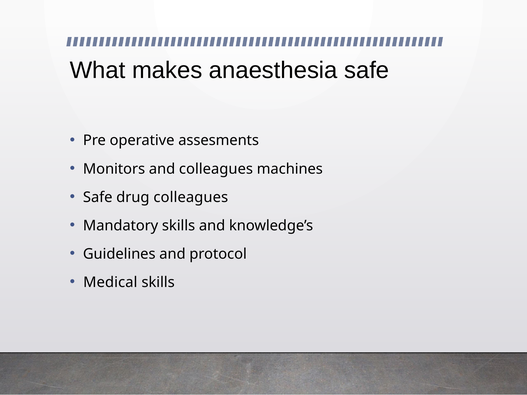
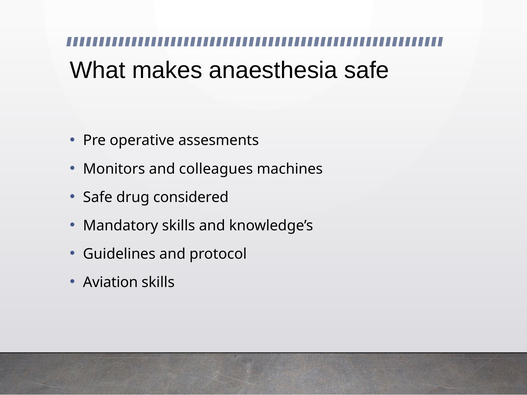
drug colleagues: colleagues -> considered (191, 197)
Medical: Medical -> Aviation (110, 282)
